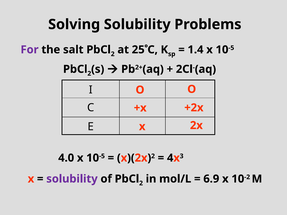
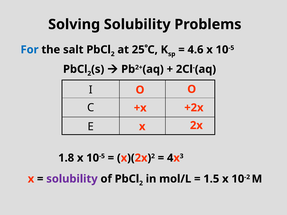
For colour: purple -> blue (30, 50)
1.4: 1.4 -> 4.6 (195, 50)
4.0: 4.0 -> 1.8 (66, 158)
6.9: 6.9 -> 1.5 (211, 179)
